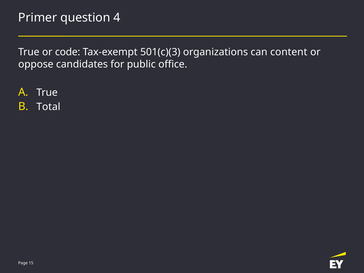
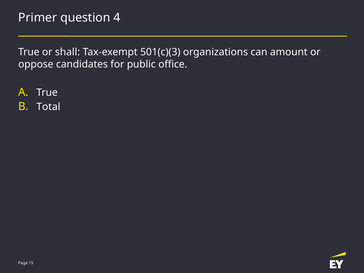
code: code -> shall (68, 52)
content: content -> amount (289, 52)
